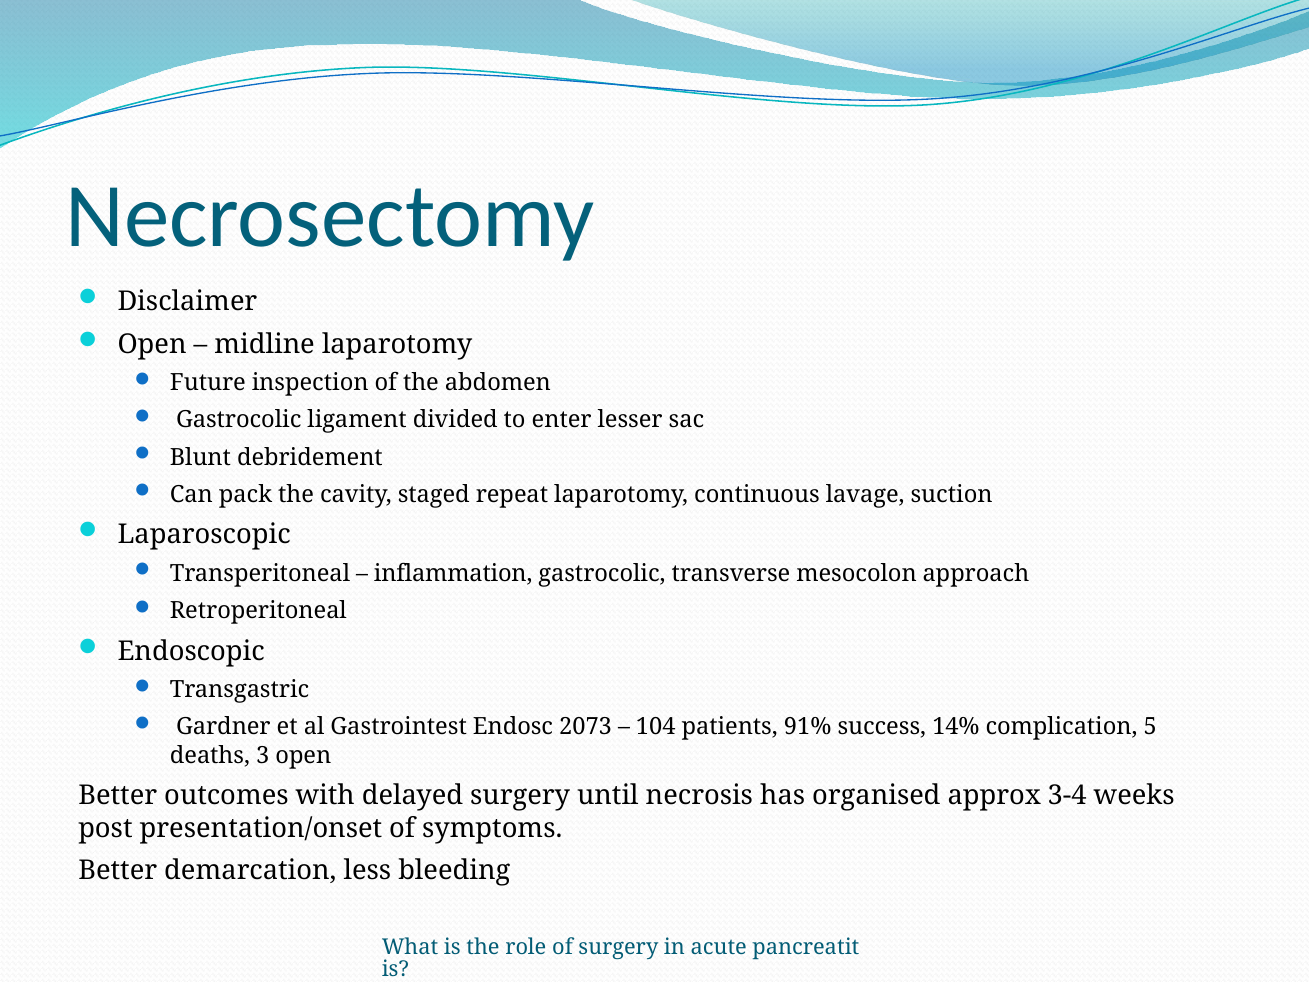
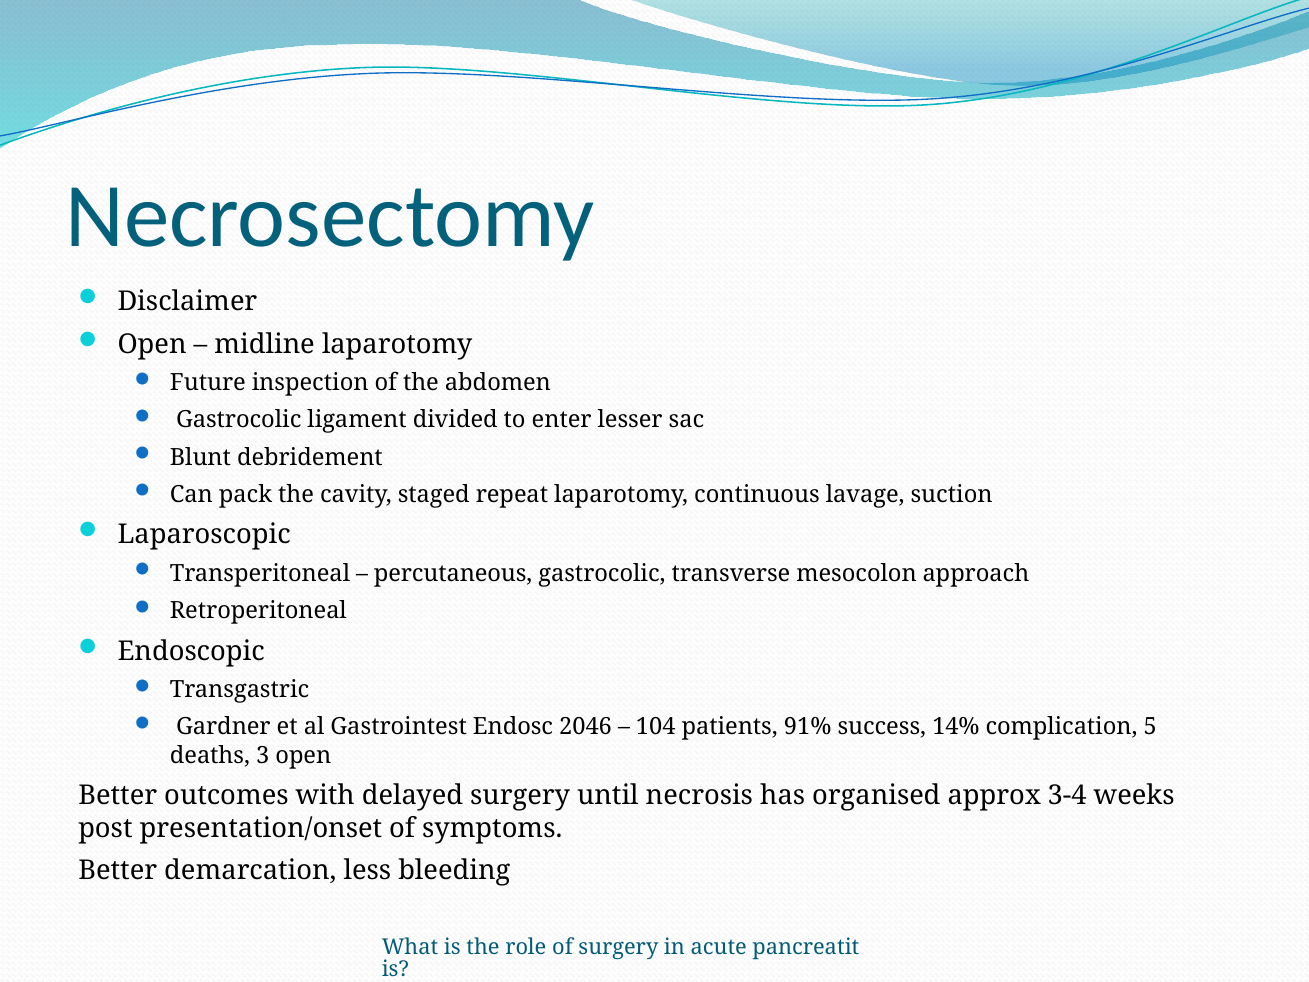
inflammation: inflammation -> percutaneous (453, 574)
2073: 2073 -> 2046 (586, 727)
